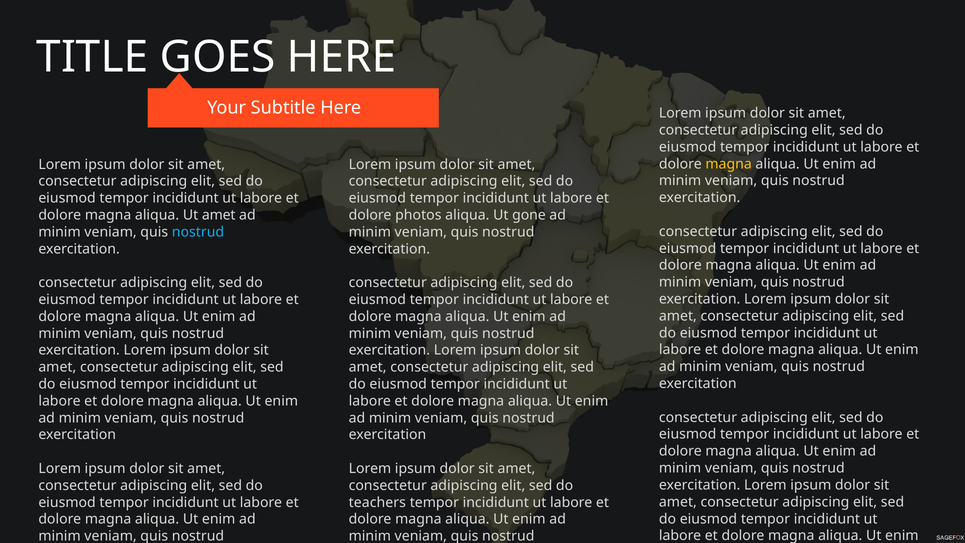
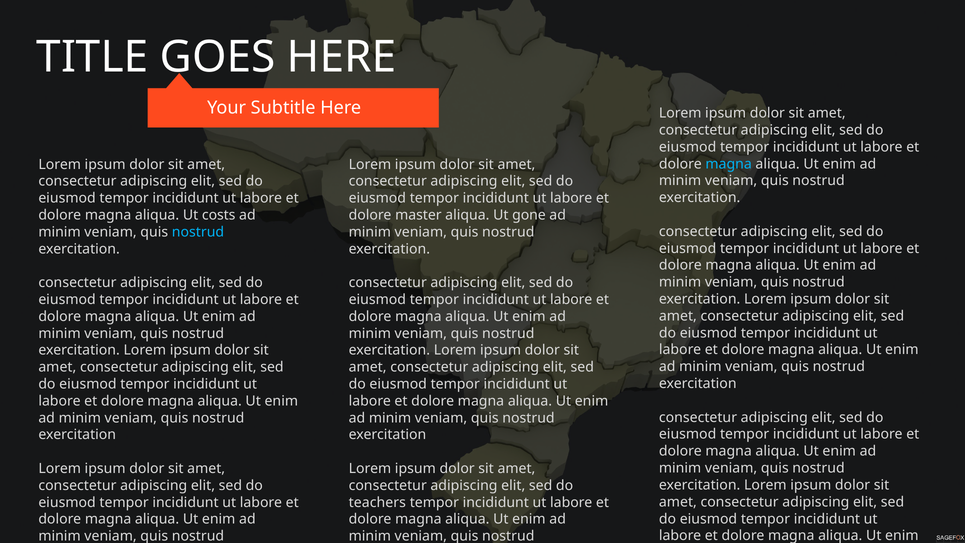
magna colour: yellow -> light blue (729, 164)
Ut amet: amet -> costs (219, 215)
photos: photos -> master (418, 215)
